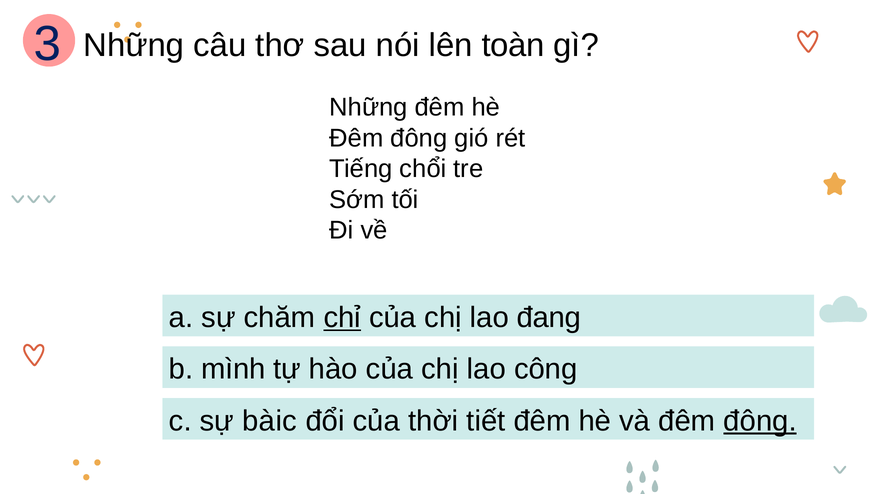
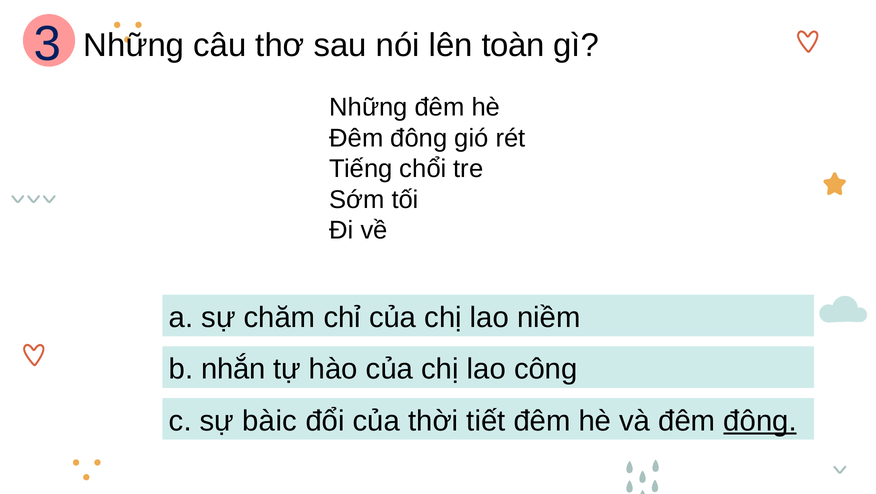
chỉ underline: present -> none (342, 318)
đang: đang -> niềm (549, 318)
mình: mình -> nhắn (233, 369)
